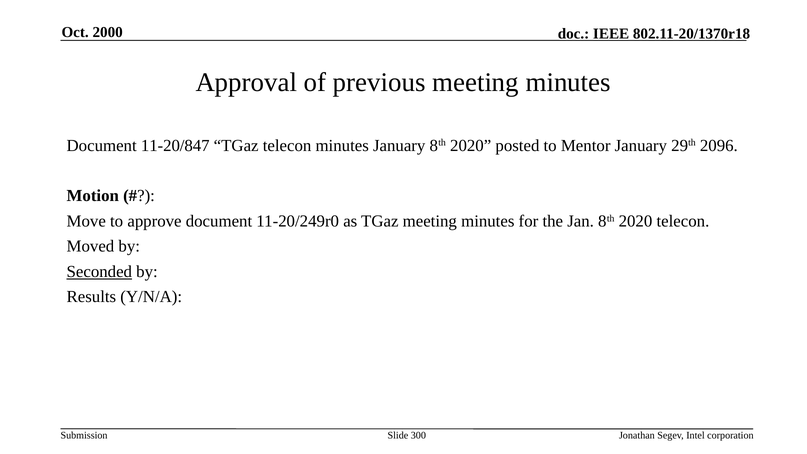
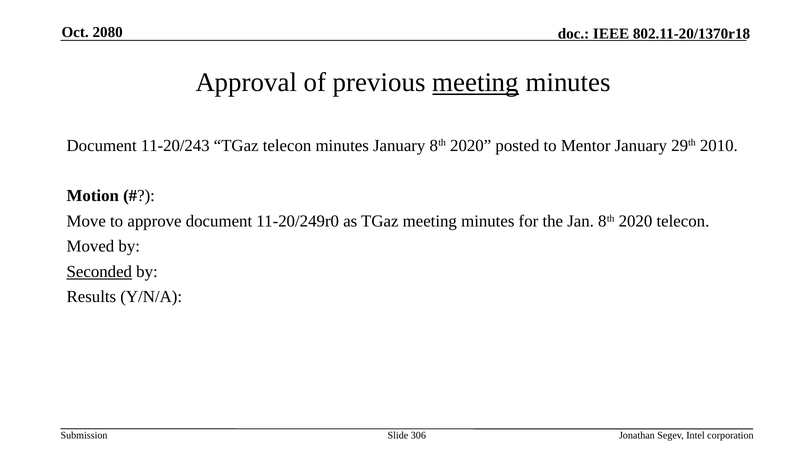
2000: 2000 -> 2080 (108, 32)
meeting underline: none -> present (476, 83)
11-20/847: 11-20/847 -> 11-20/243 (175, 145)
2096: 2096 -> 2010 (719, 145)
300: 300 -> 306 (418, 435)
